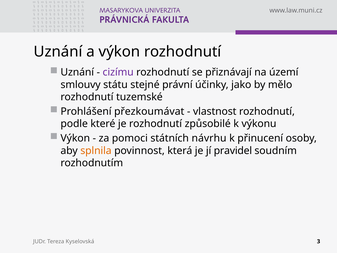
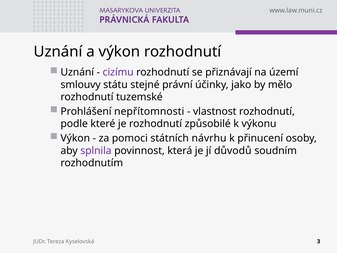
přezkoumávat: přezkoumávat -> nepřítomnosti (149, 111)
splnila colour: orange -> purple (96, 150)
pravidel: pravidel -> důvodů (233, 150)
